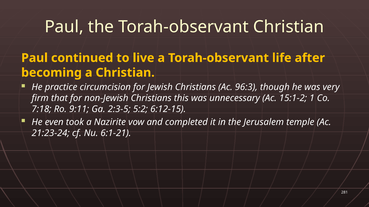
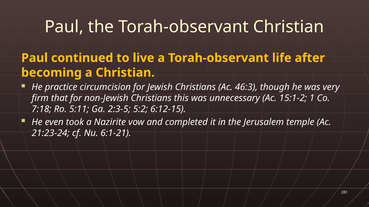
96:3: 96:3 -> 46:3 (246, 87)
9:11: 9:11 -> 5:11 (79, 110)
